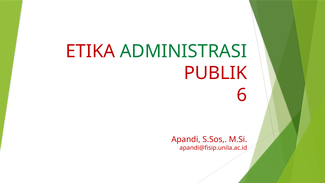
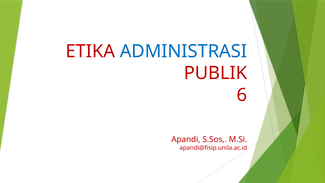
ADMINISTRASI colour: green -> blue (183, 51)
